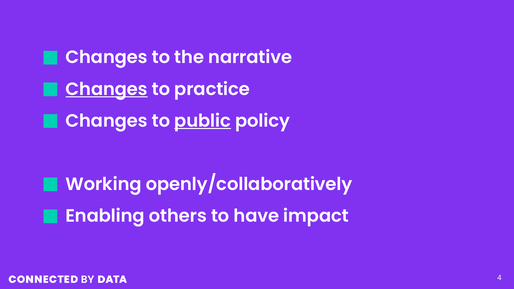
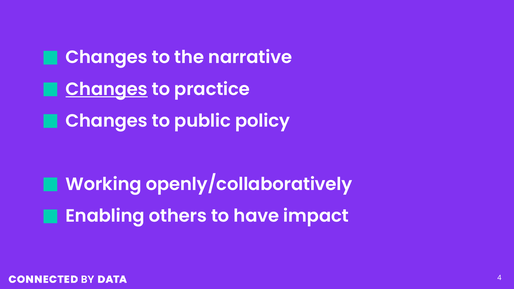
public underline: present -> none (203, 121)
